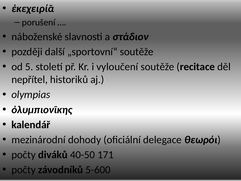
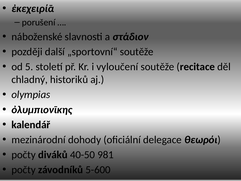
nepřítel: nepřítel -> chladný (30, 80)
171: 171 -> 981 (106, 155)
